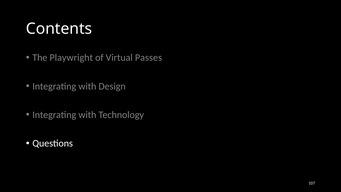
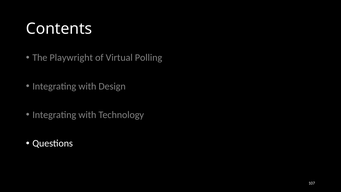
Passes: Passes -> Polling (149, 58)
